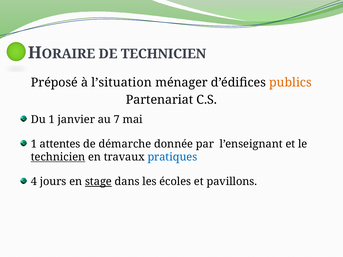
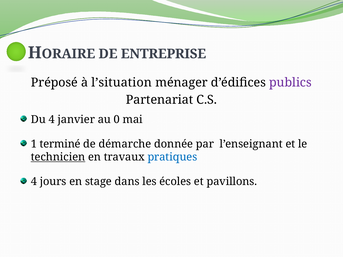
DE TECHNICIEN: TECHNICIEN -> ENTREPRISE (163, 54)
publics colour: orange -> purple (290, 83)
Du 1: 1 -> 4 (52, 120)
7: 7 -> 0 (117, 120)
attentes: attentes -> terminé (60, 144)
stage underline: present -> none (98, 182)
